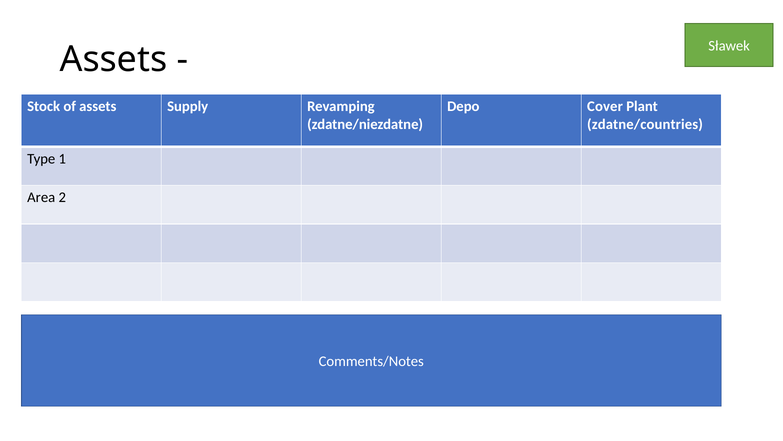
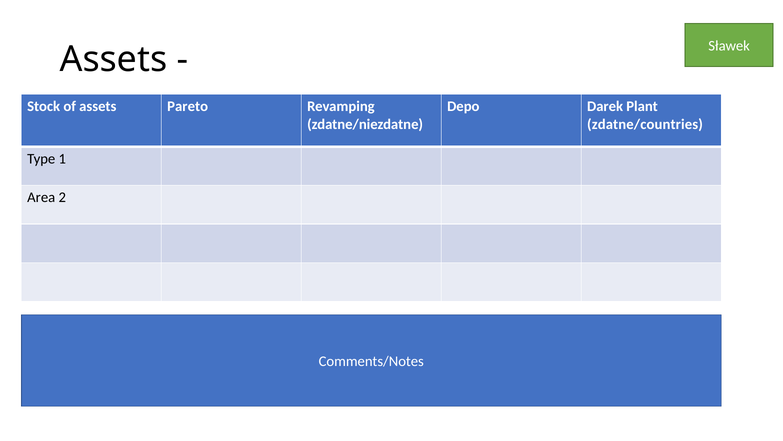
Supply: Supply -> Pareto (188, 106)
Cover: Cover -> Darek (605, 106)
